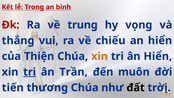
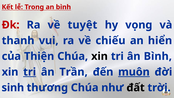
trung: trung -> tuyệt (82, 25)
thắng: thắng -> thanh (18, 41)
xin colour: orange -> black (99, 56)
ân Hiển: Hiển -> Bình (158, 56)
muôn underline: none -> present (134, 72)
tiến: tiến -> sinh (13, 88)
